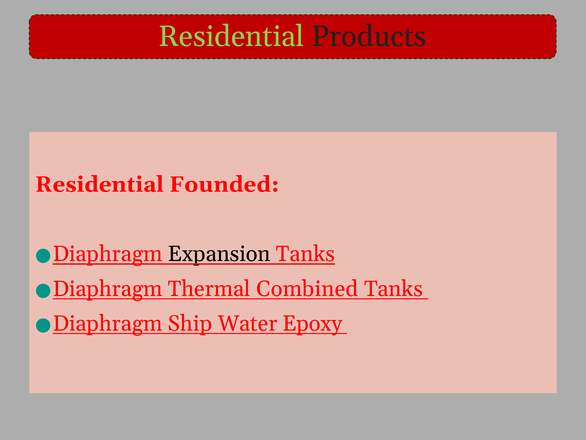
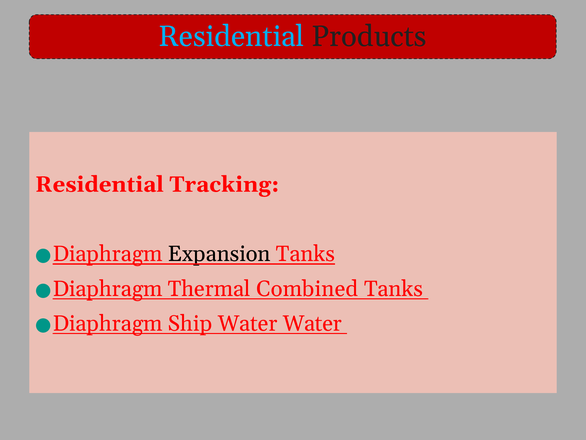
Residential colour: light green -> light blue (231, 36)
Founded: Founded -> Tracking (224, 184)
Water Epoxy: Epoxy -> Water (312, 323)
